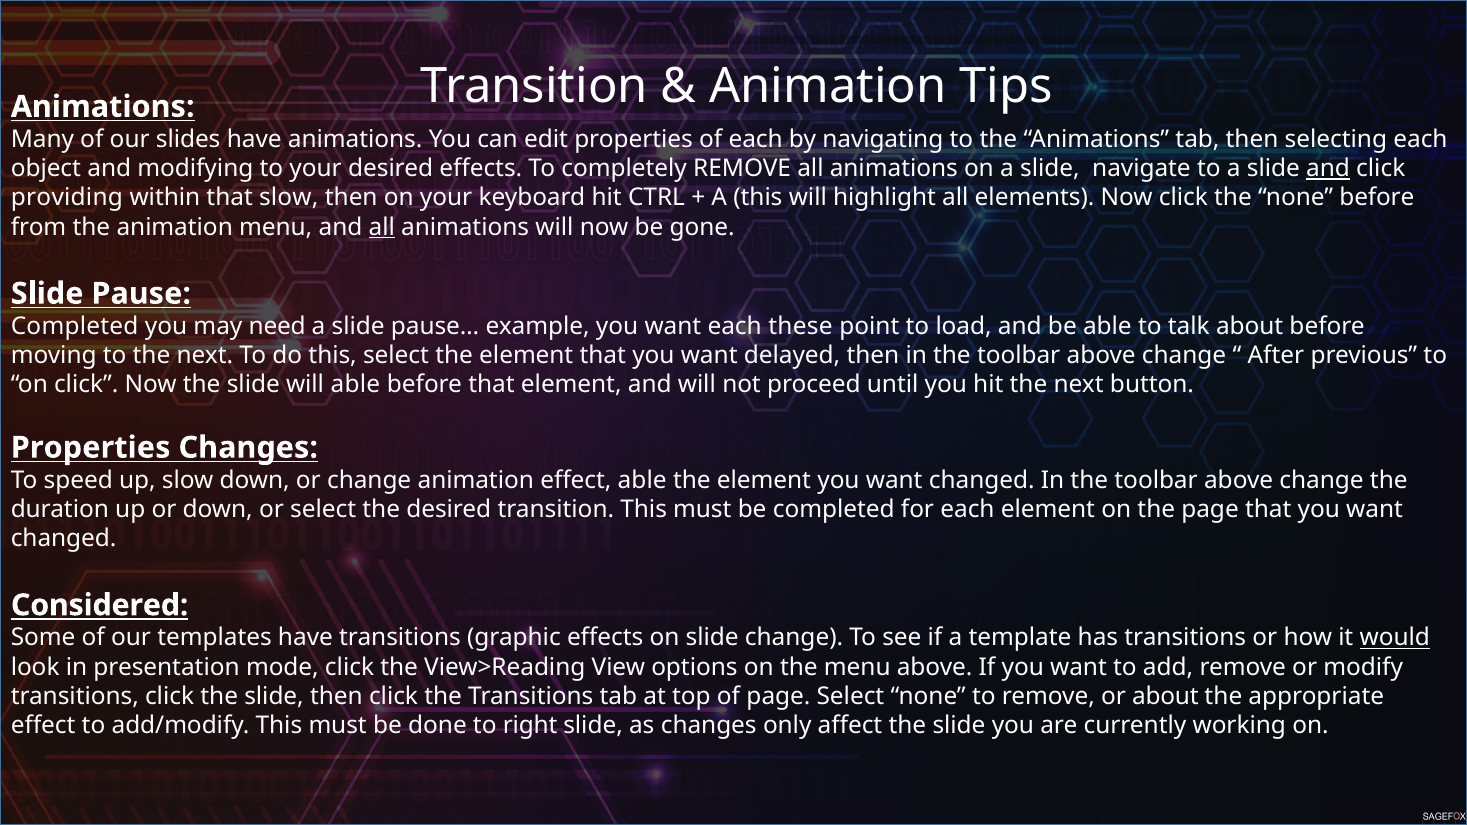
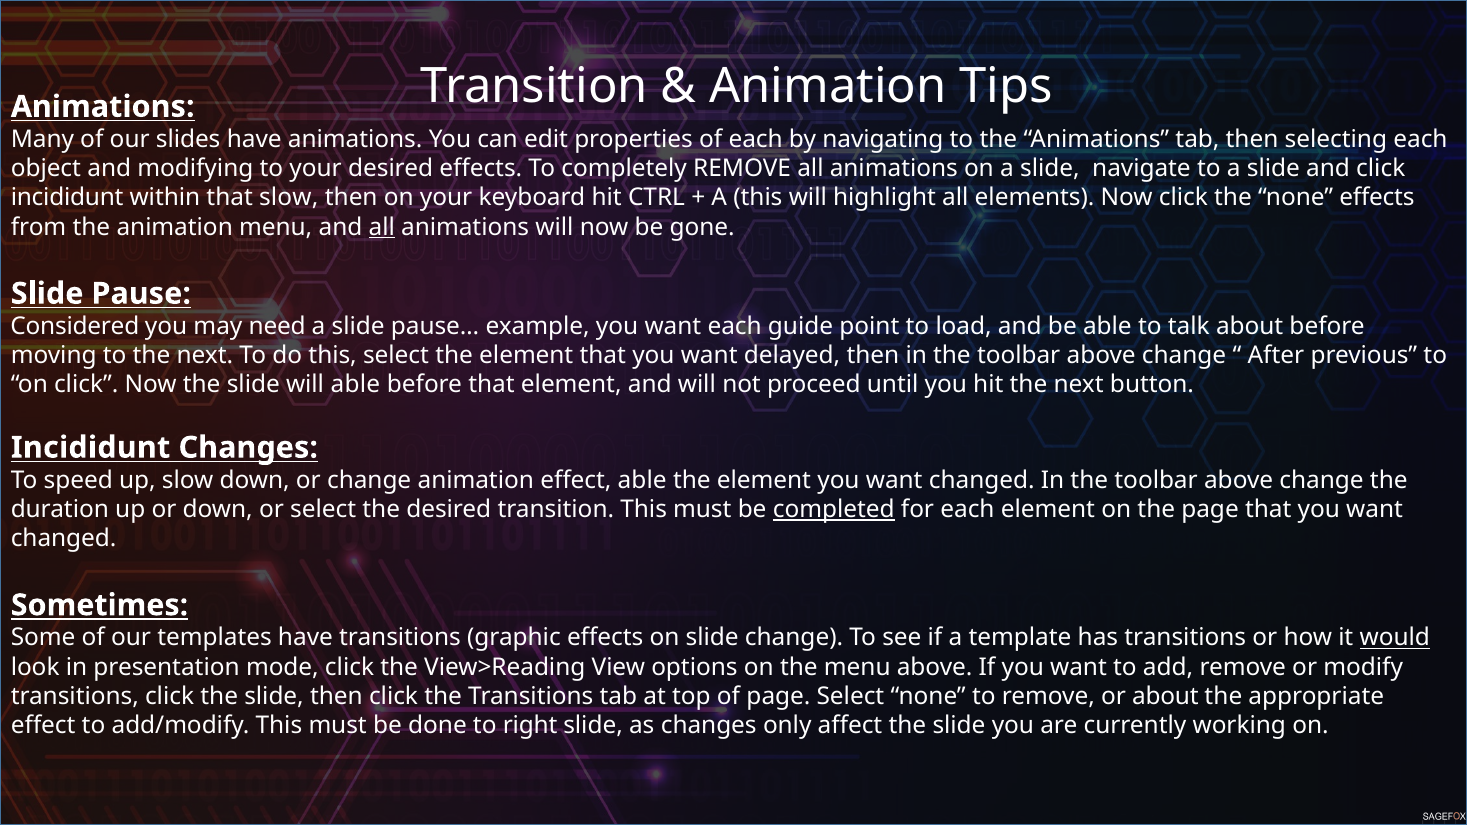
and underline: present -> none (1328, 169)
providing: providing -> incididunt (67, 198)
none before: before -> effects (1377, 198)
Completed: Completed -> Considered (75, 326)
these: these -> guide (801, 326)
Properties: Properties -> Incididunt (91, 448)
completed underline: none -> present (834, 510)
Considered: Considered -> Sometimes (100, 605)
